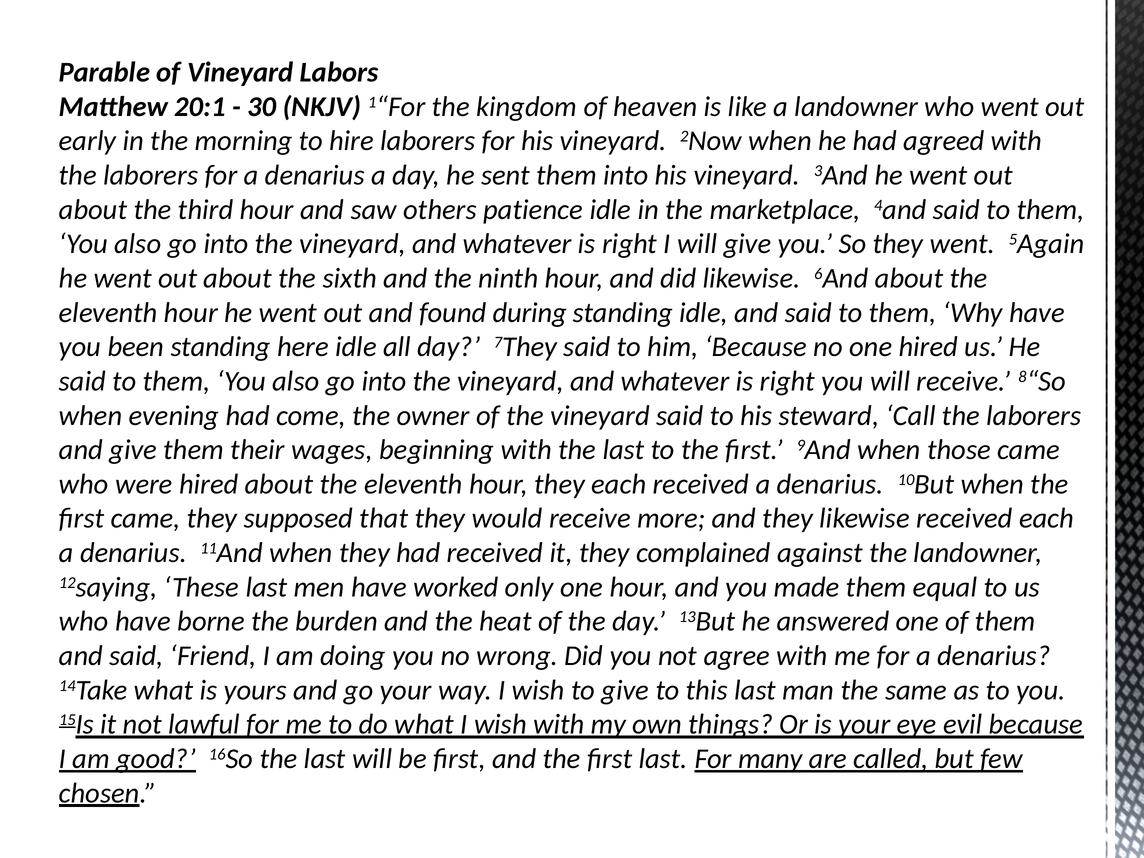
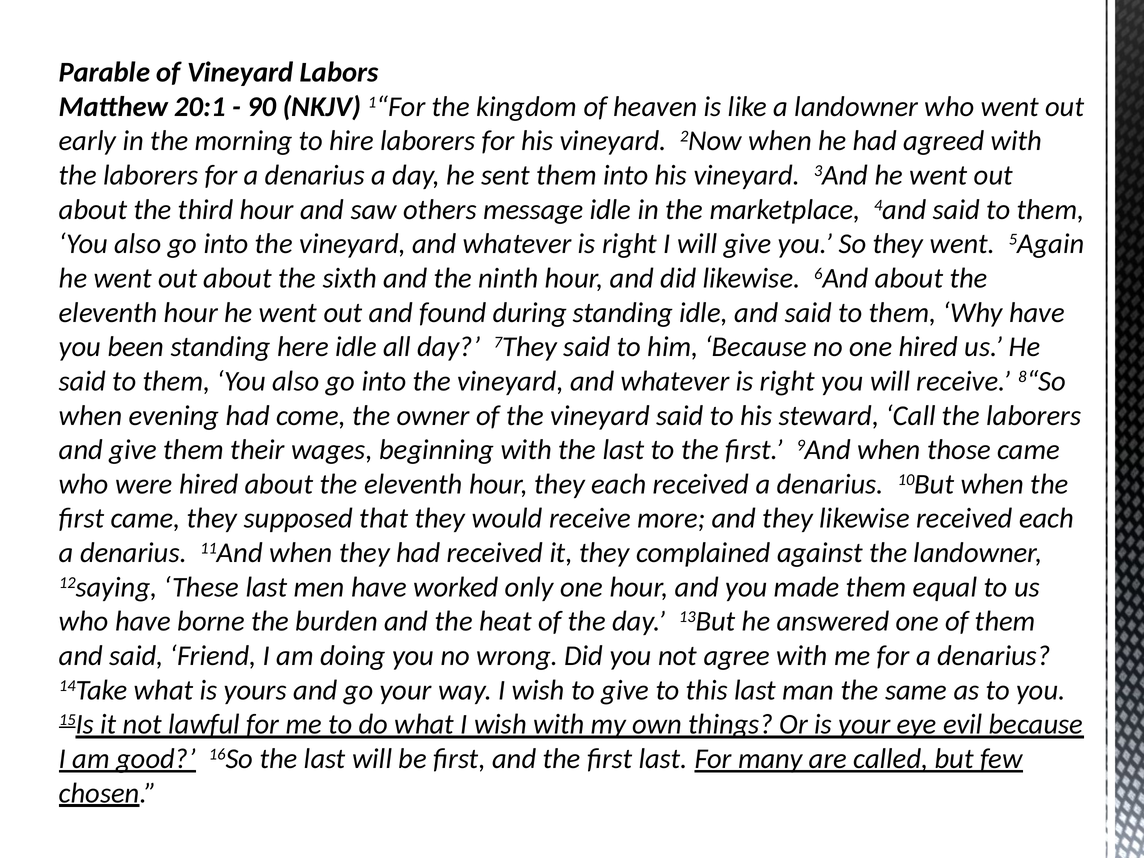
30: 30 -> 90 (262, 107)
patience: patience -> message (533, 210)
